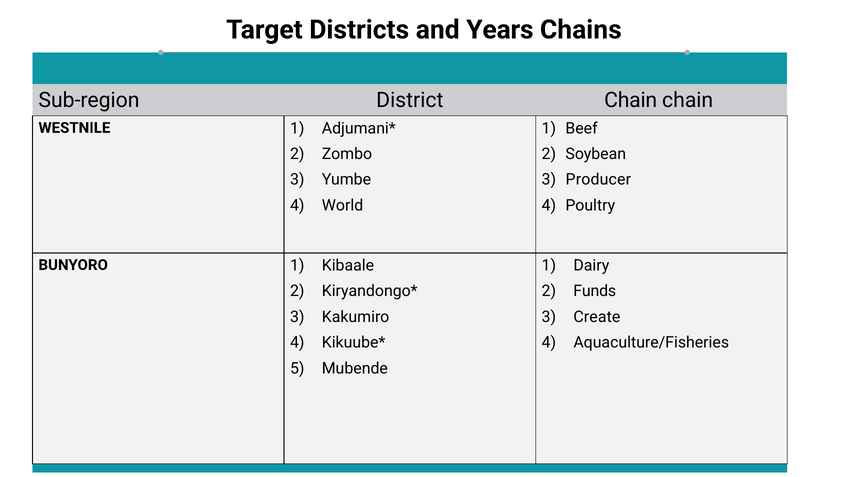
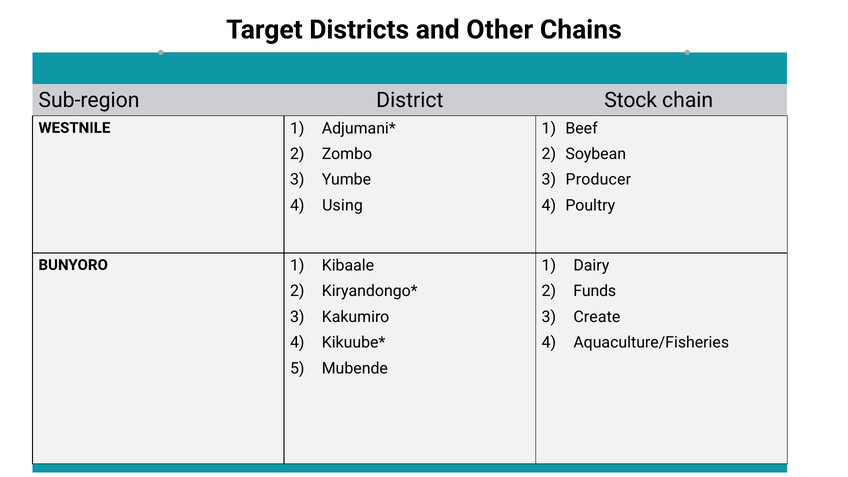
Years: Years -> Other (500, 30)
District Chain: Chain -> Stock (631, 100)
World: World -> Using (343, 205)
